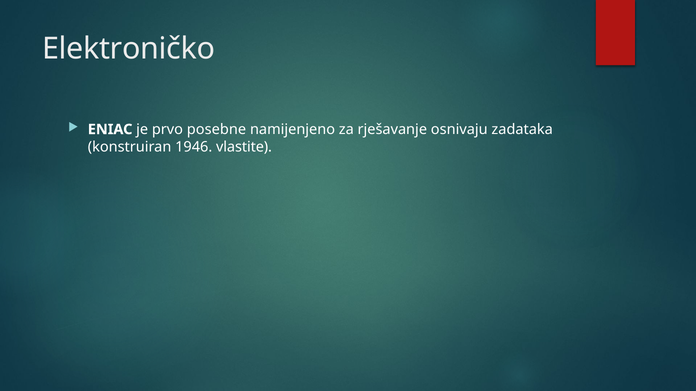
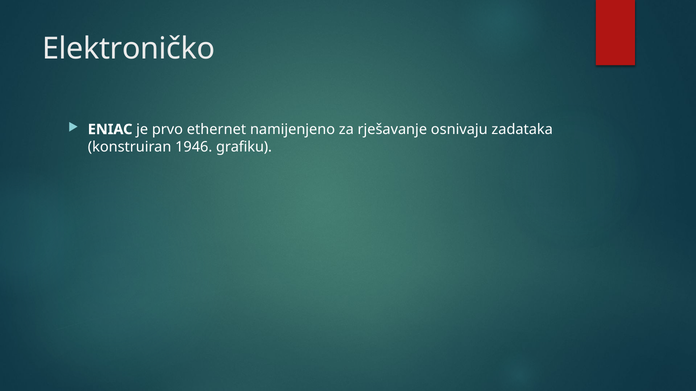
posebne: posebne -> ethernet (216, 130)
vlastite: vlastite -> grafiku (244, 147)
